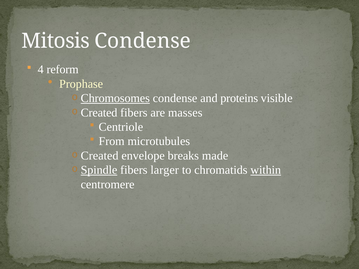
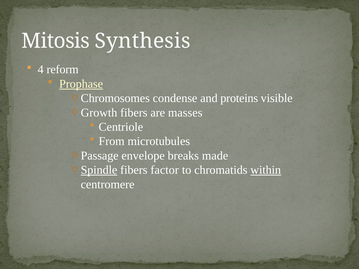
Mitosis Condense: Condense -> Synthesis (143, 41)
Prophase underline: none -> present (81, 84)
Chromosomes underline: present -> none (115, 98)
Created: Created -> Growth (99, 113)
Created: Created -> Passage (100, 156)
larger: larger -> factor (165, 170)
